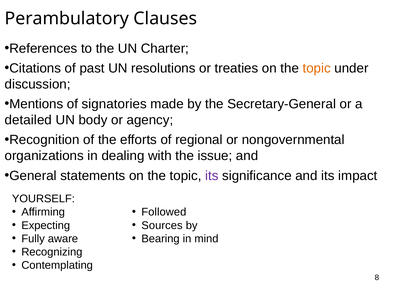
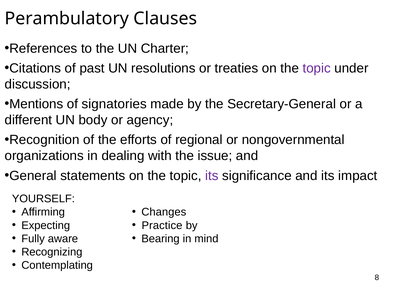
topic colour: orange -> purple (317, 68)
detailed: detailed -> different (28, 120)
Followed: Followed -> Changes (164, 212)
Sources: Sources -> Practice (162, 226)
